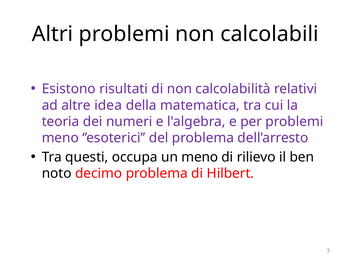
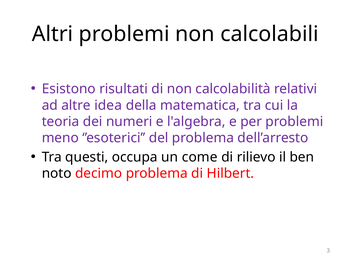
un meno: meno -> come (200, 157)
